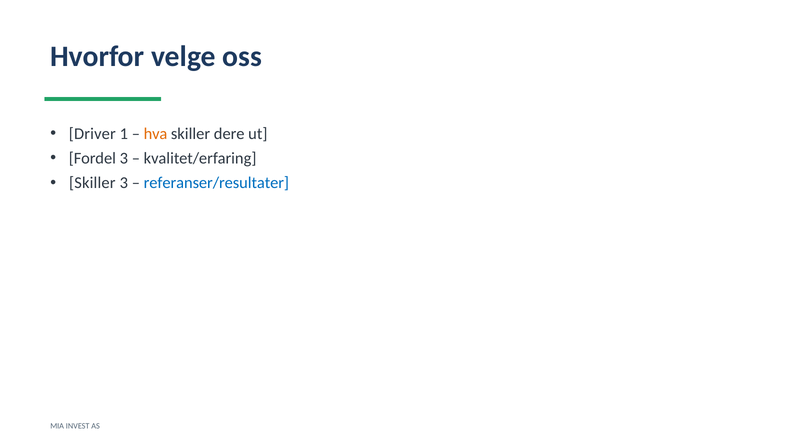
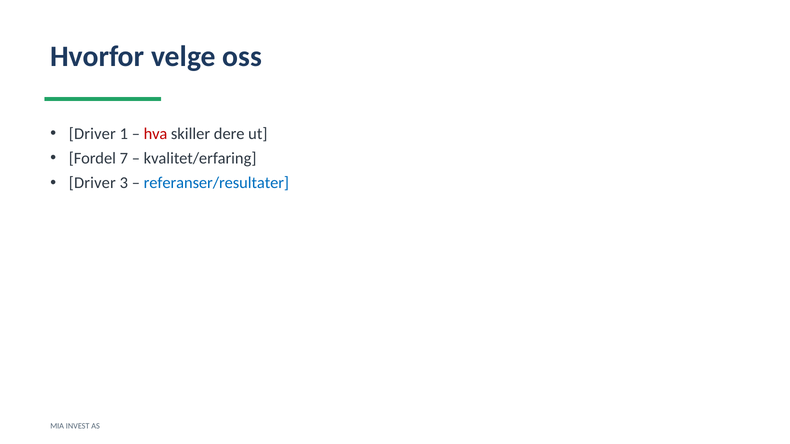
hva colour: orange -> red (156, 134)
Fordel 3: 3 -> 7 (124, 159)
Skiller: Skiller -> Driver (92, 183)
